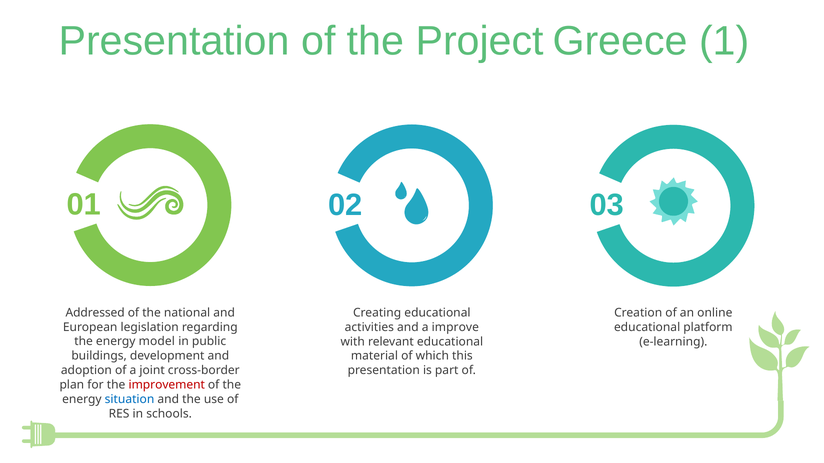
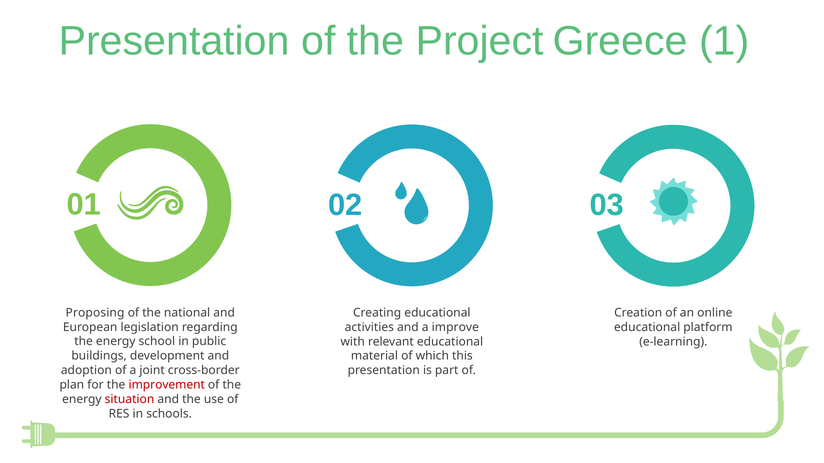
Addressed: Addressed -> Proposing (95, 313)
model: model -> school (157, 342)
situation colour: blue -> red (130, 400)
